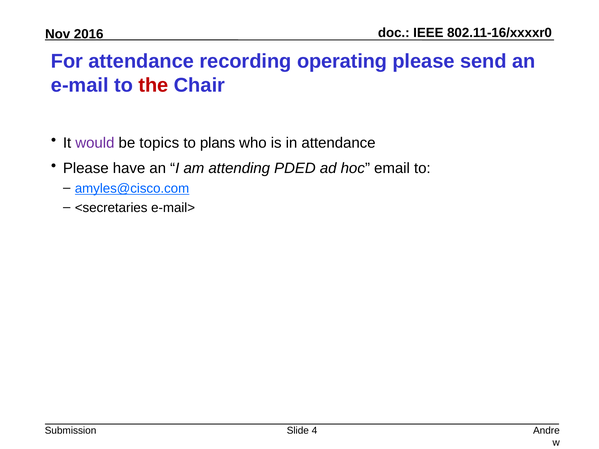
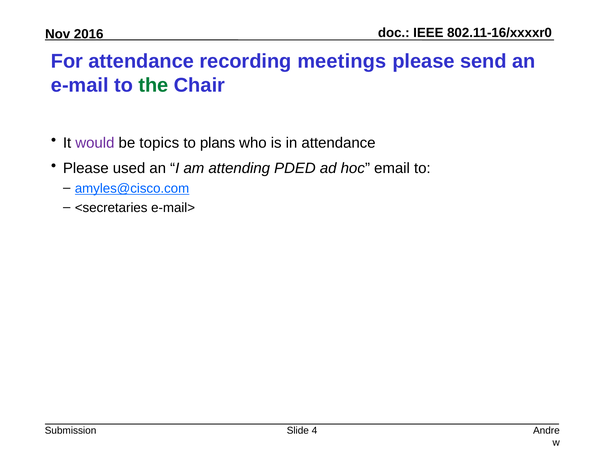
operating: operating -> meetings (342, 61)
the colour: red -> green (153, 85)
have: have -> used (129, 168)
